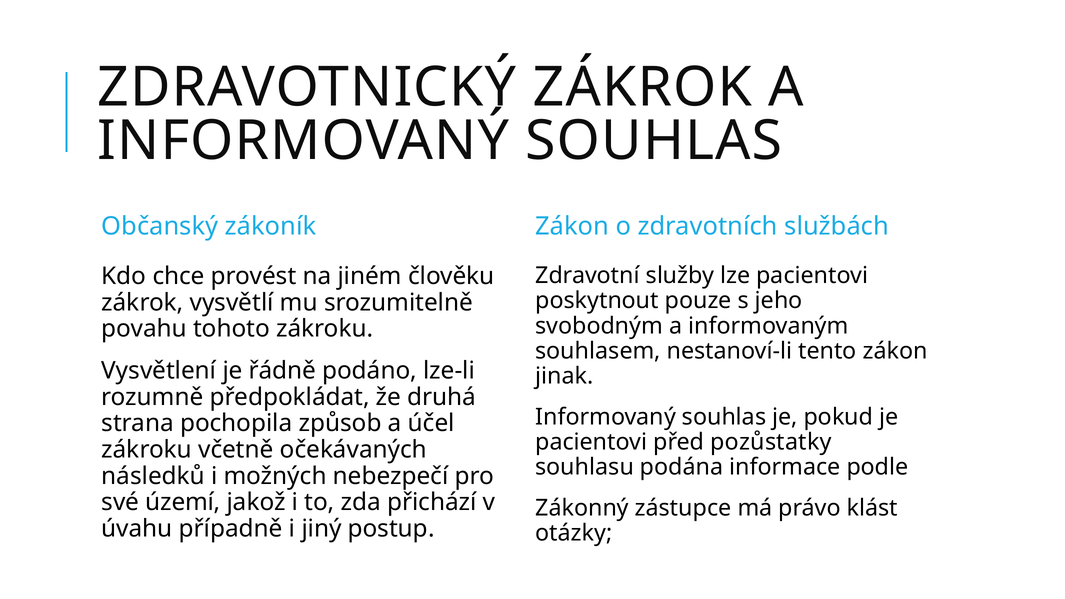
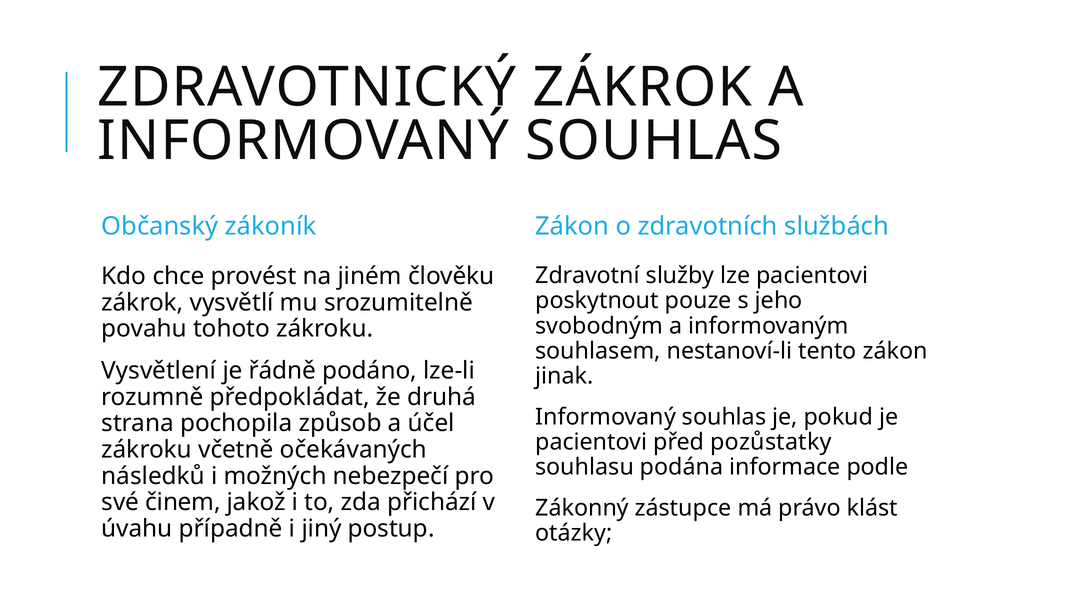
území: území -> činem (183, 502)
